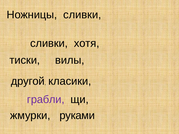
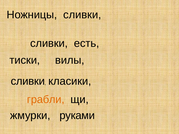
хотя: хотя -> есть (87, 43)
другой: другой -> сливки (28, 81)
грабли colour: purple -> orange (46, 100)
